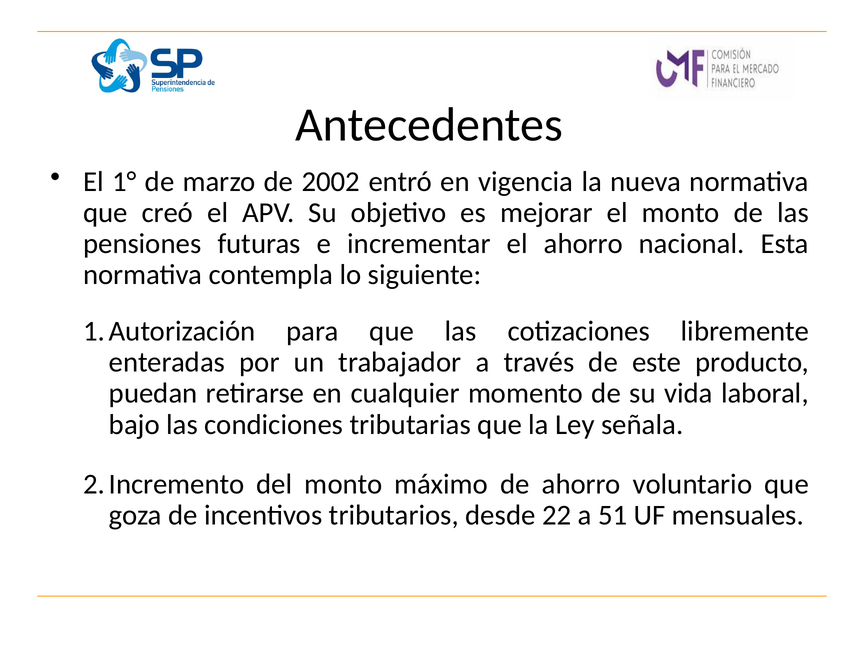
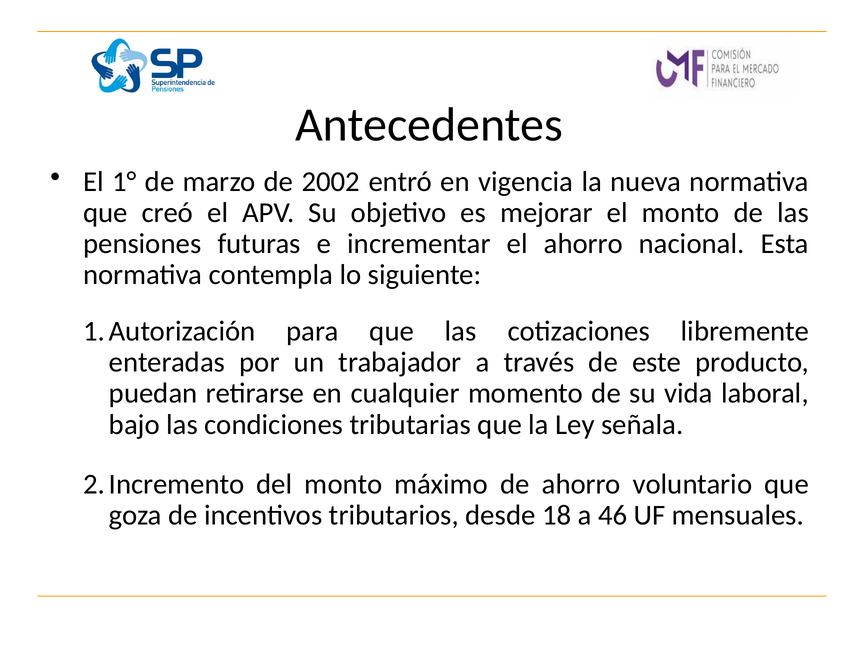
22: 22 -> 18 (557, 515)
51: 51 -> 46 (613, 515)
